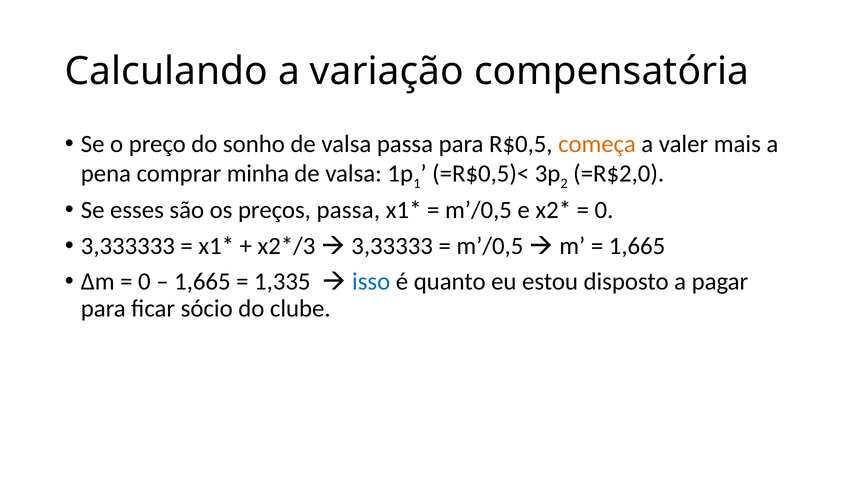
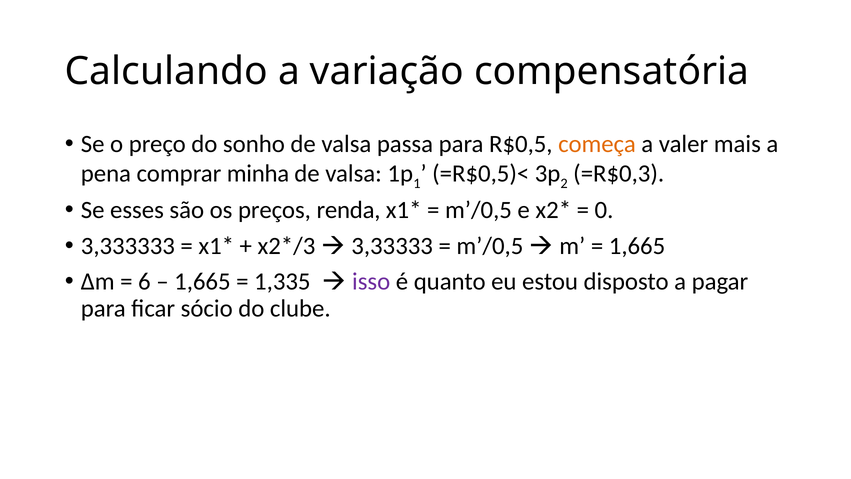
=R$2,0: =R$2,0 -> =R$0,3 (619, 174)
preços passa: passa -> renda (349, 210)
0: 0 -> 6 (144, 281)
isso colour: blue -> purple (371, 281)
